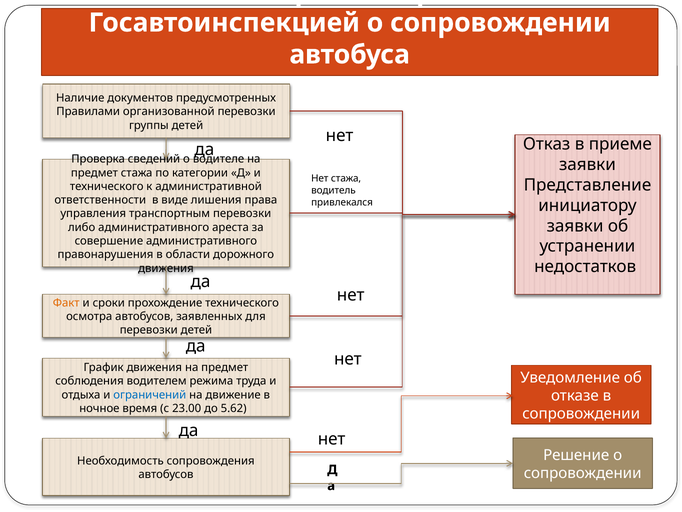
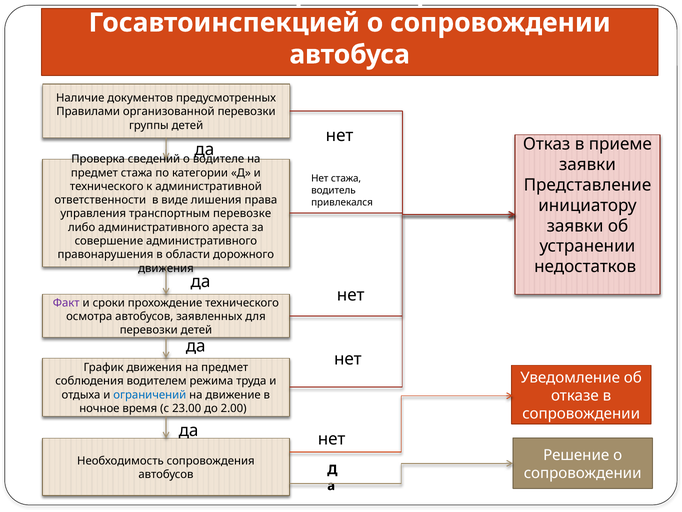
транспортным перевозки: перевозки -> перевозке (242, 214)
Факт colour: orange -> purple (66, 303)
5.62: 5.62 -> 2.00 (234, 408)
